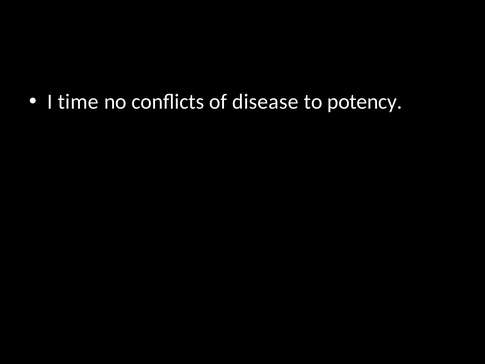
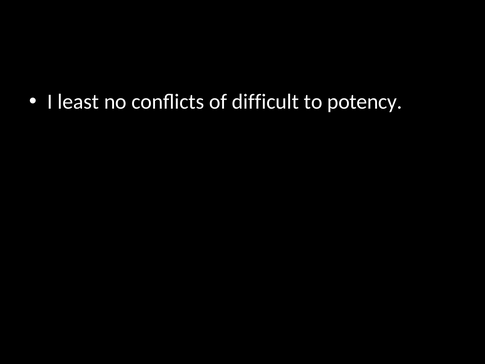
time: time -> least (78, 102)
disease: disease -> difficult (265, 102)
